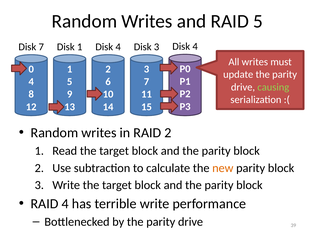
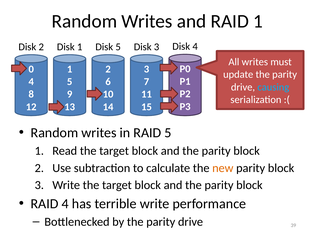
RAID 5: 5 -> 1 (258, 21)
Disk 7: 7 -> 2 (41, 47)
4: 4 -> 5 (118, 47)
causing colour: light green -> light blue (273, 87)
RAID 2: 2 -> 5 (168, 133)
